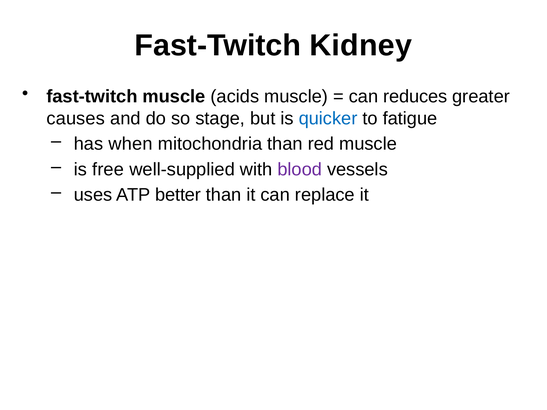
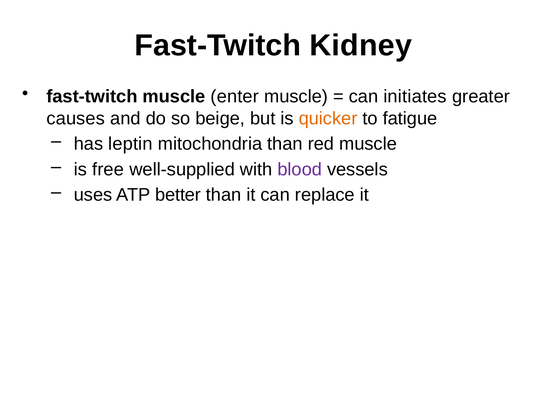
acids: acids -> enter (235, 97)
reduces: reduces -> initiates (415, 97)
stage: stage -> beige (220, 118)
quicker colour: blue -> orange (328, 118)
when: when -> leptin (130, 144)
